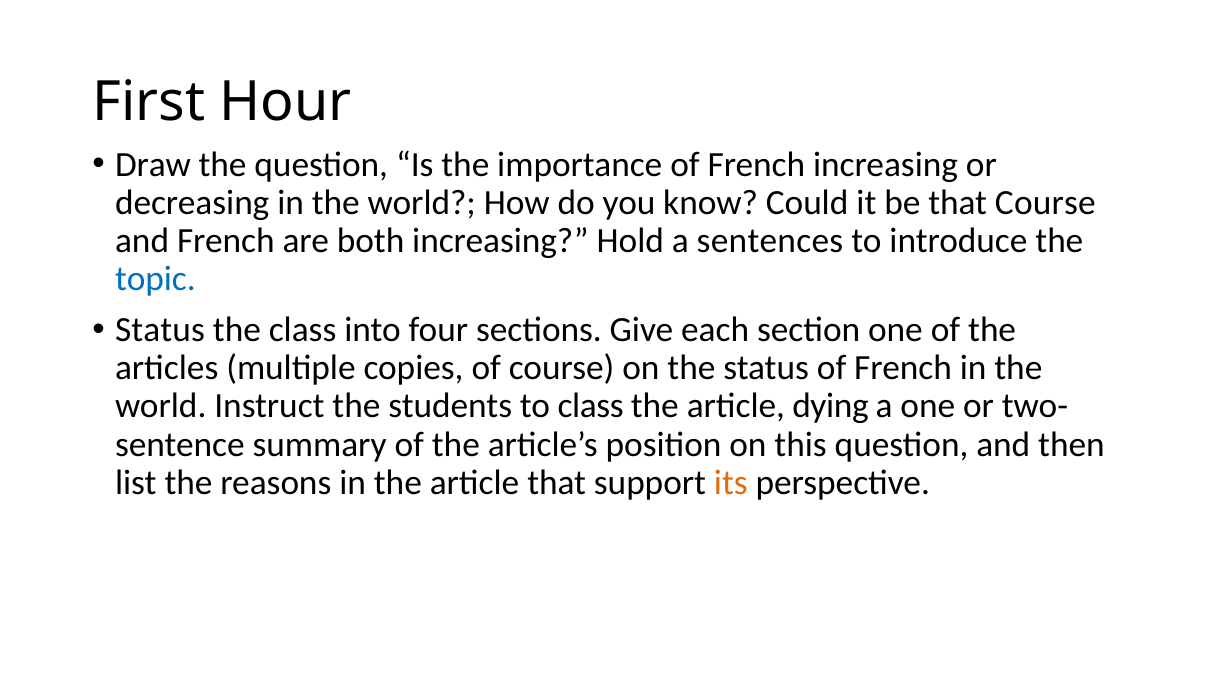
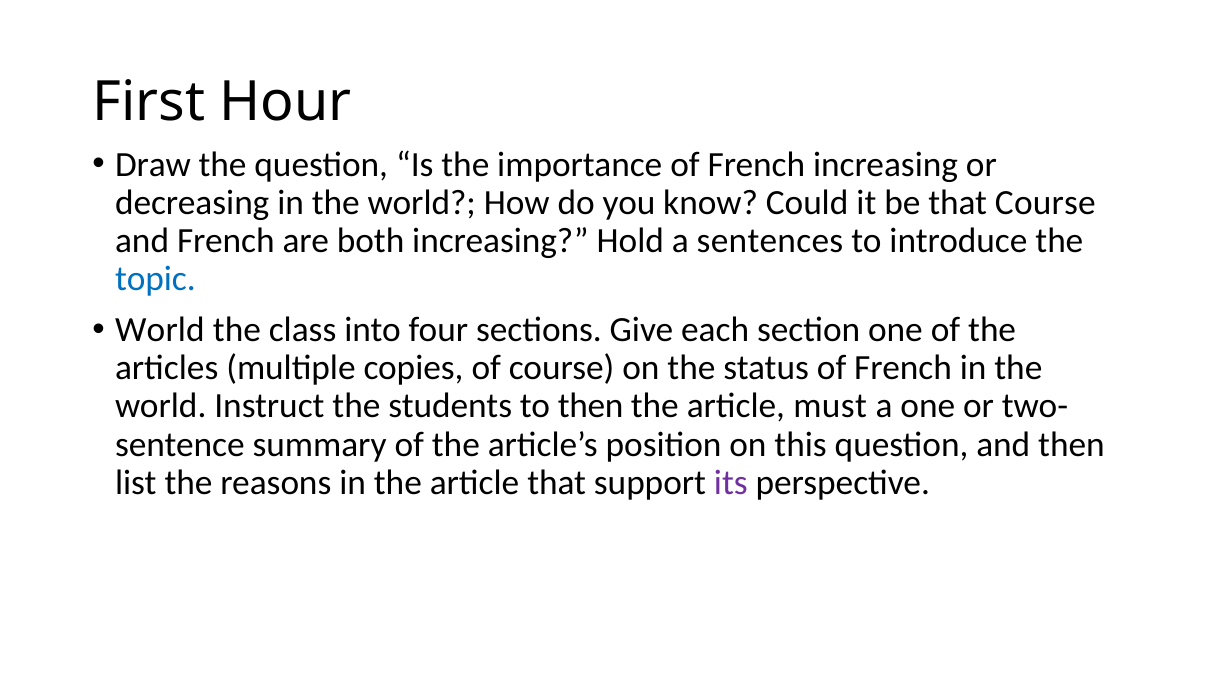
Status: Status -> World (160, 330)
to class: class -> then (591, 406)
dying: dying -> must (830, 406)
its colour: orange -> purple (731, 482)
